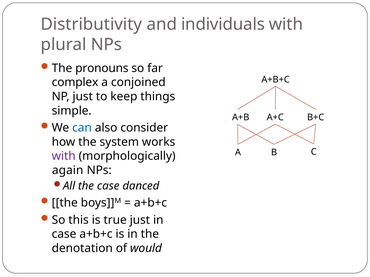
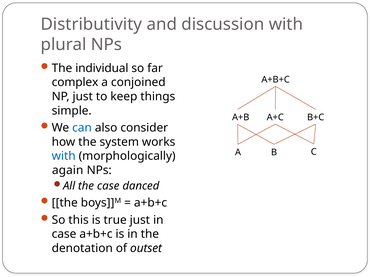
individuals: individuals -> discussion (223, 24)
pronouns: pronouns -> individual (102, 68)
with colour: purple -> blue (64, 156)
would: would -> outset (146, 249)
